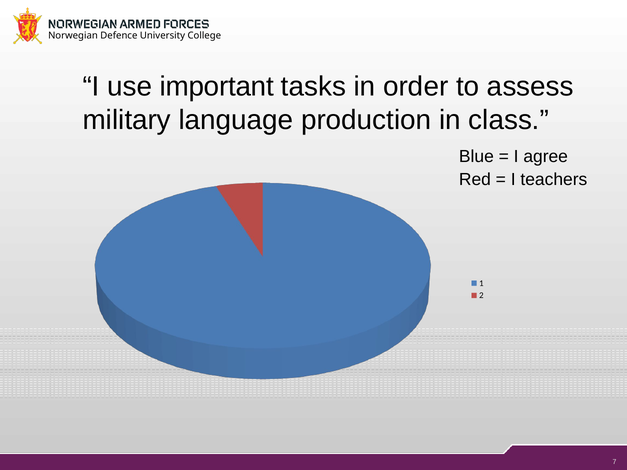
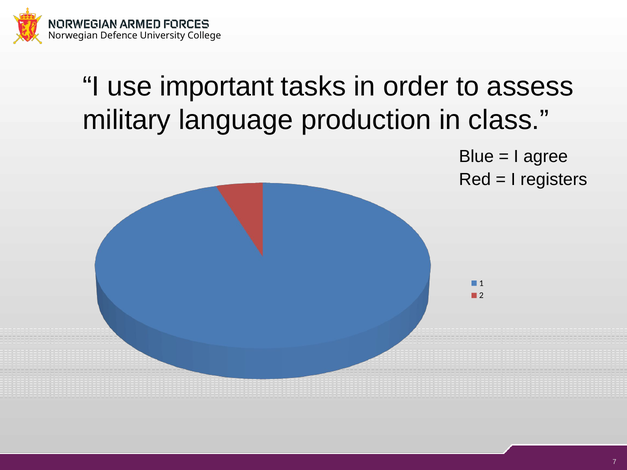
teachers: teachers -> registers (554, 180)
